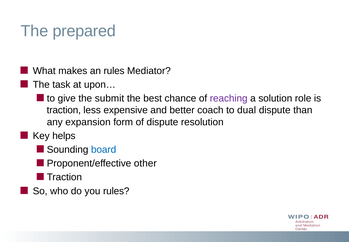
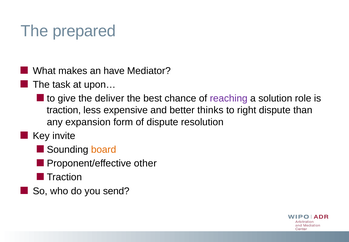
an rules: rules -> have (114, 71)
submit: submit -> deliver (110, 98)
coach: coach -> thinks (210, 110)
dual: dual -> right (247, 110)
helps: helps -> invite (64, 136)
board colour: blue -> orange (104, 149)
you rules: rules -> send (116, 191)
